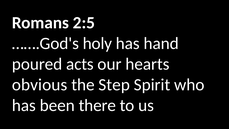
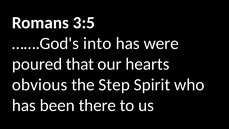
2:5: 2:5 -> 3:5 (84, 23)
holy: holy -> into (97, 43)
hand: hand -> were (161, 43)
acts: acts -> that (80, 64)
